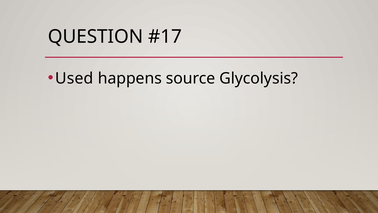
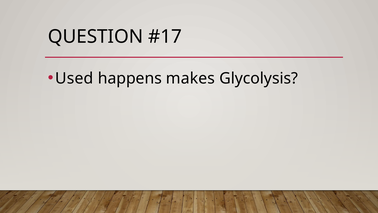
source: source -> makes (190, 78)
